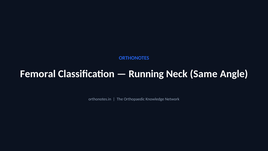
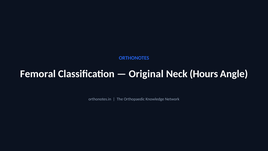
Running: Running -> Original (146, 74)
Same: Same -> Hours (204, 74)
